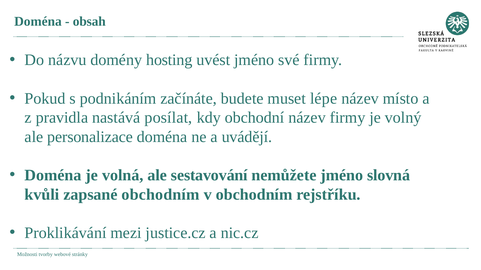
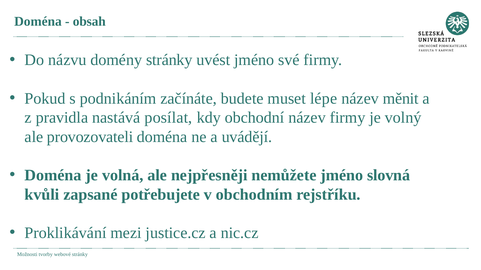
domény hosting: hosting -> stránky (169, 60)
místo: místo -> měnit (401, 99)
personalizace: personalizace -> provozovateli (90, 137)
sestavování: sestavování -> nejpřesněji (209, 176)
zapsané obchodním: obchodním -> potřebujete (161, 195)
